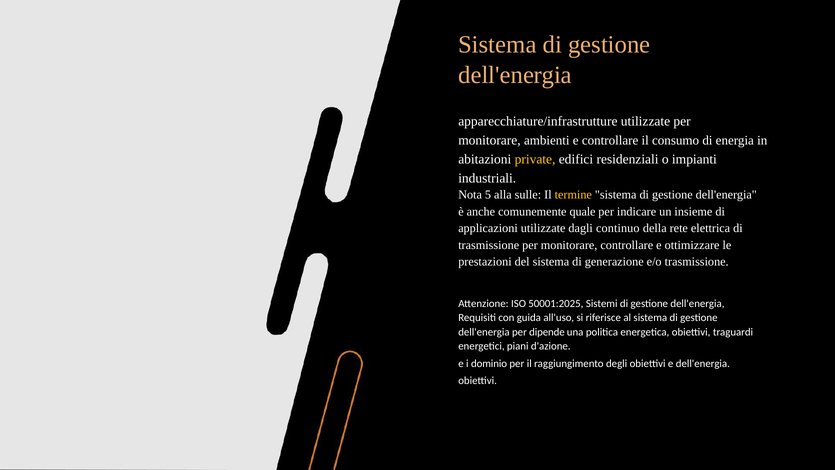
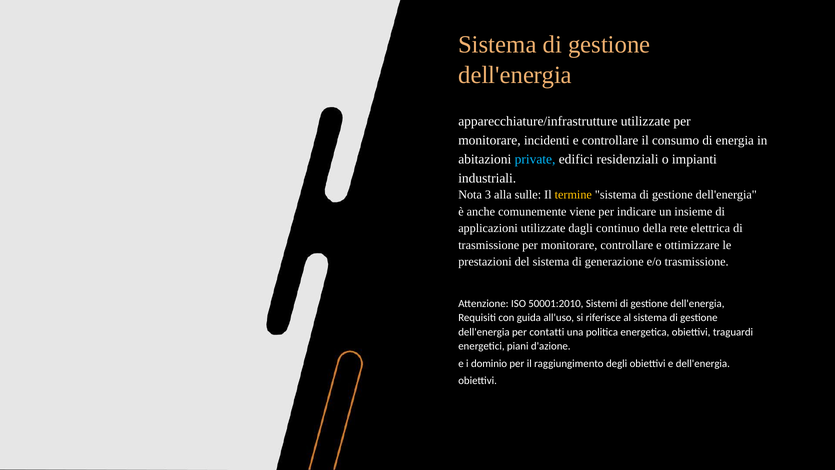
ambienti: ambienti -> incidenti (547, 140)
private colour: yellow -> light blue (535, 159)
5: 5 -> 3 (488, 195)
quale: quale -> viene (582, 212)
50001:2025: 50001:2025 -> 50001:2010 (556, 303)
dipende: dipende -> contatti (547, 332)
